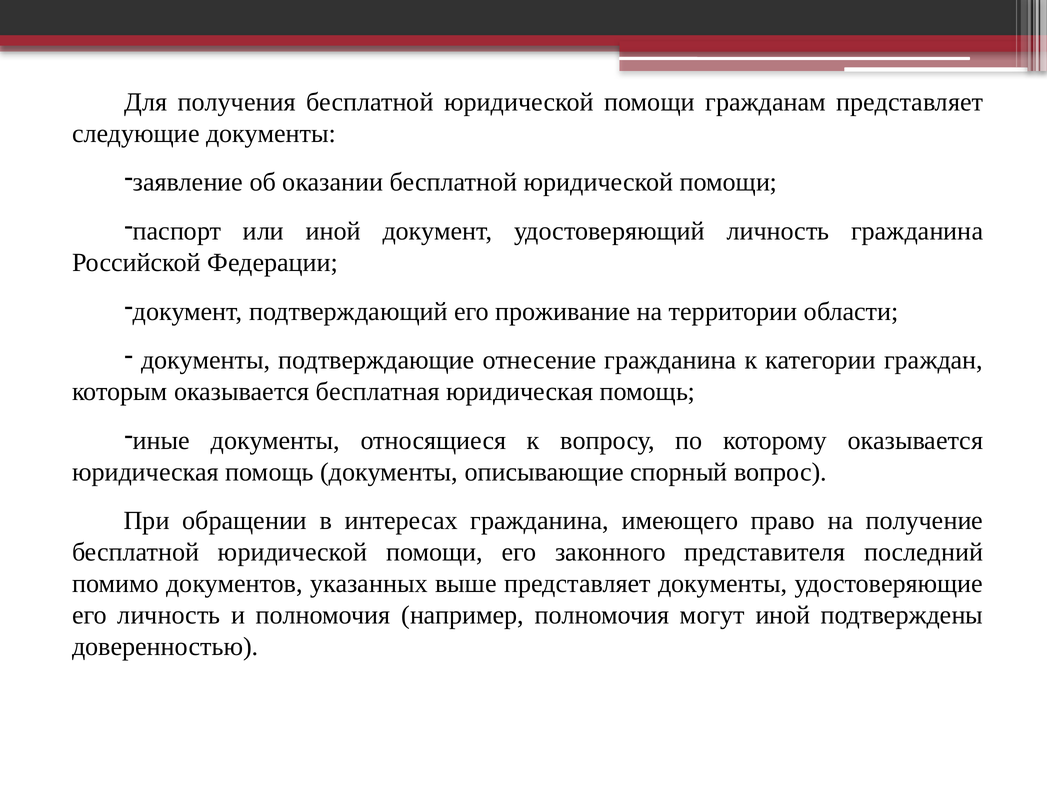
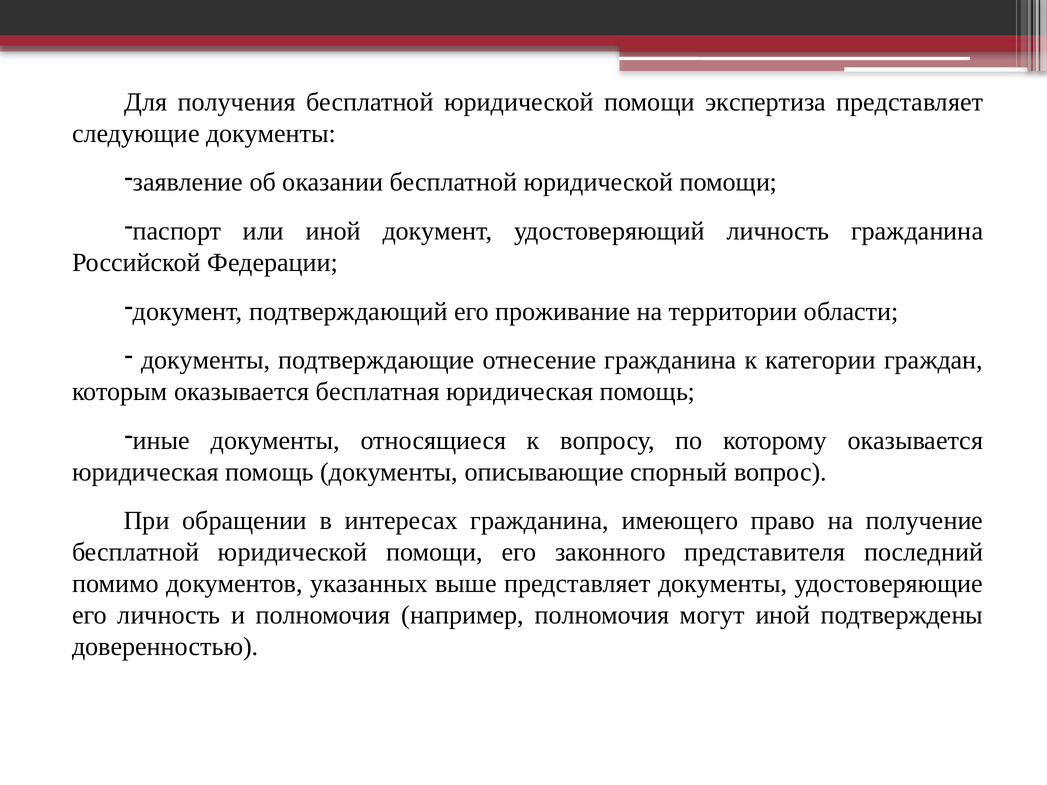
гражданам: гражданам -> экспертиза (766, 102)
